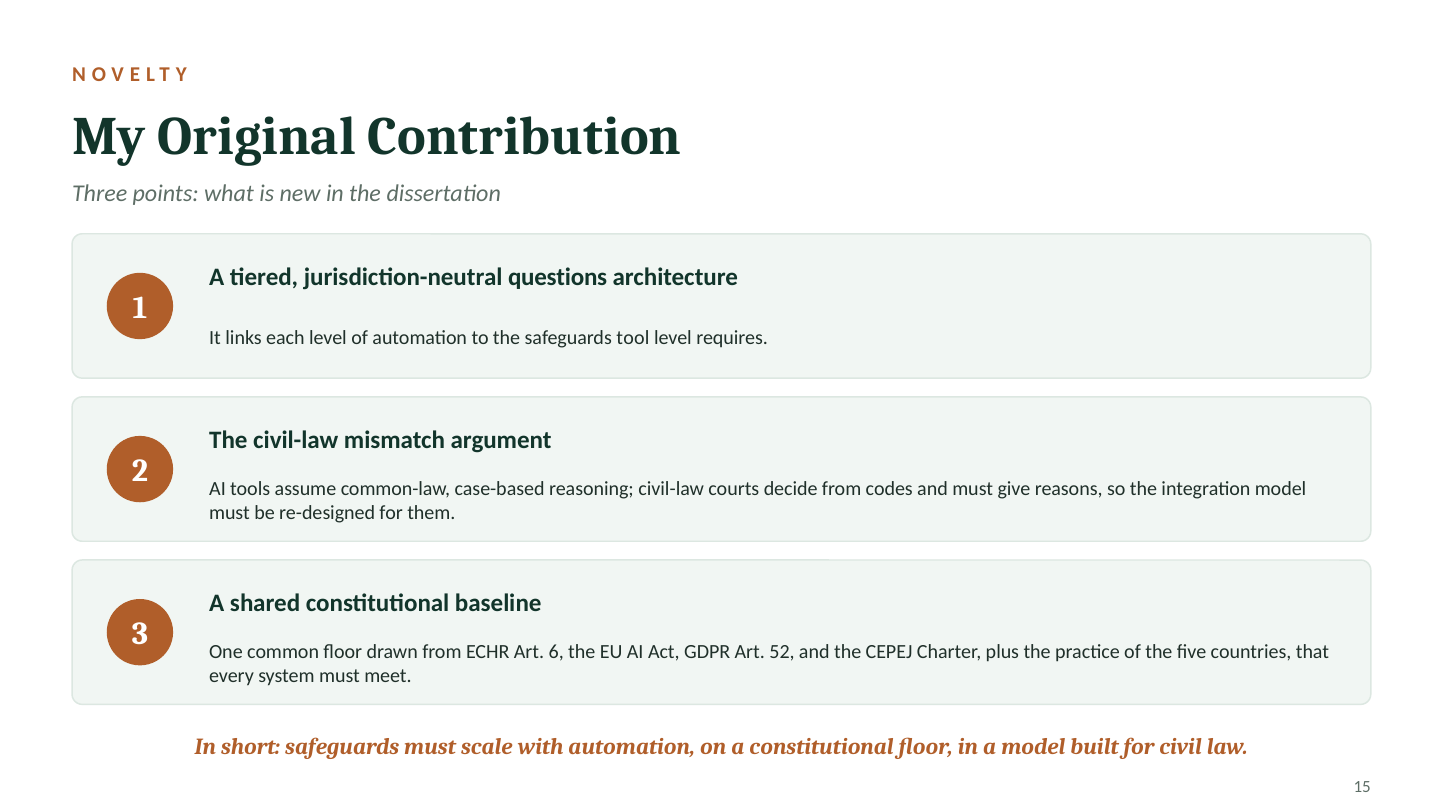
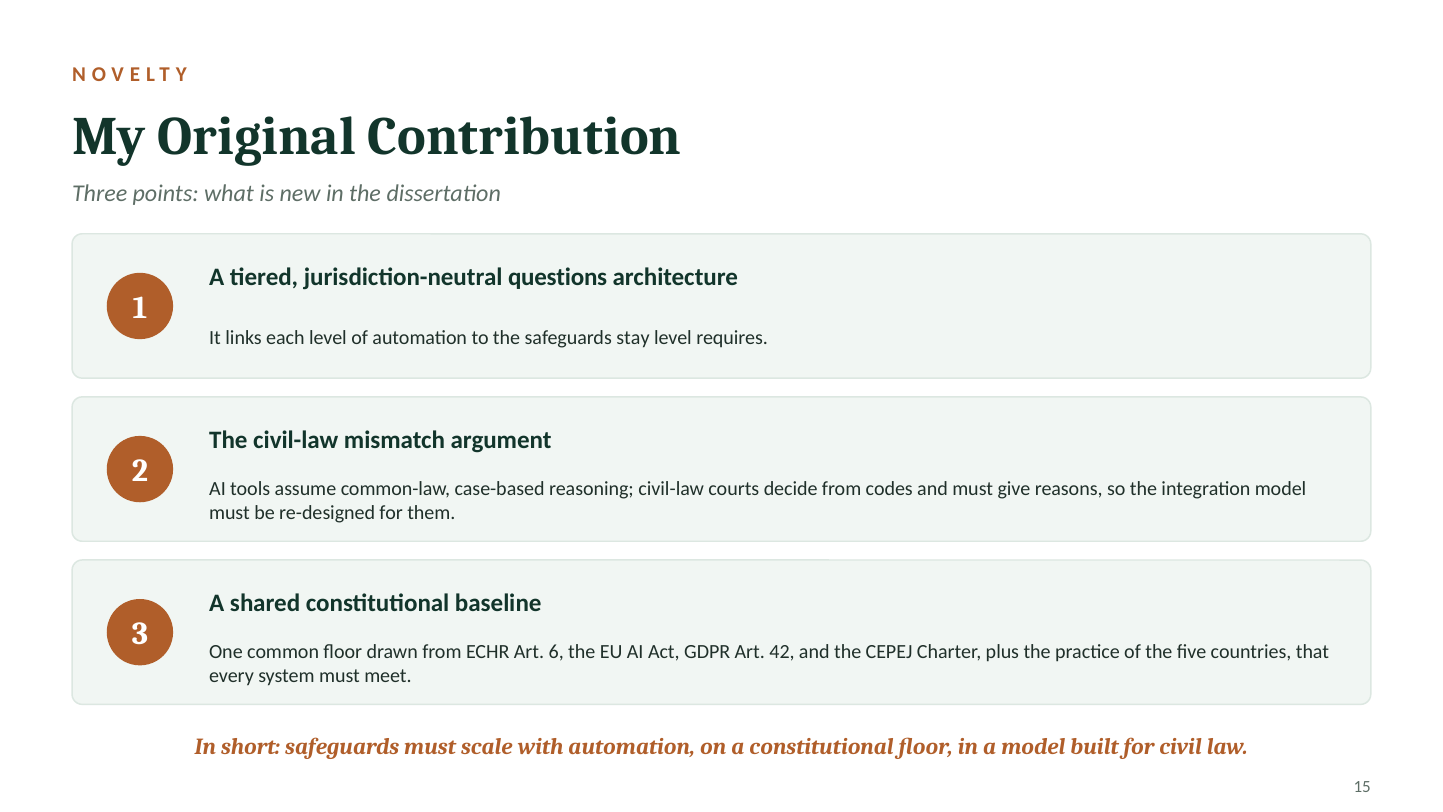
tool: tool -> stay (633, 338)
52: 52 -> 42 (782, 652)
